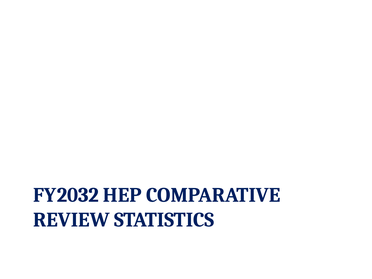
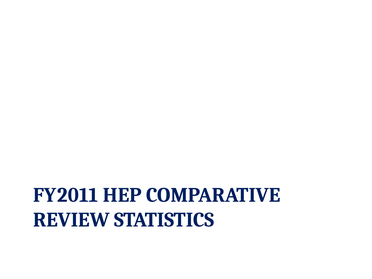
2032: 2032 -> 2011 (78, 195)
